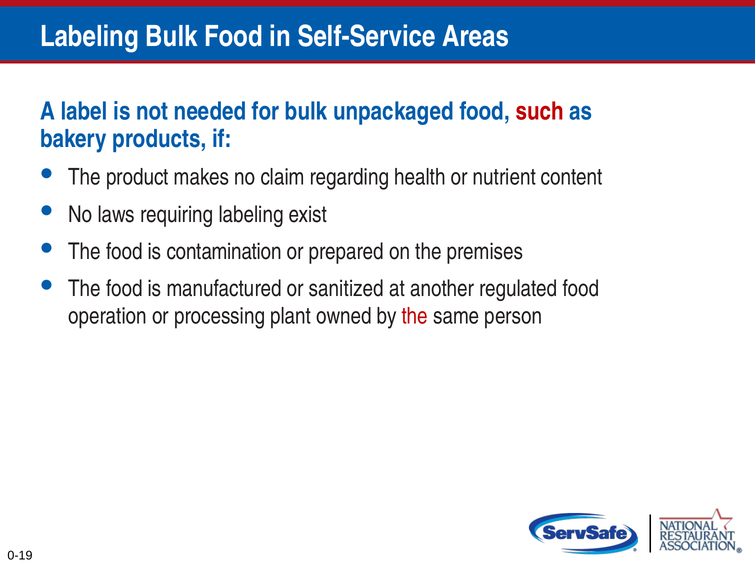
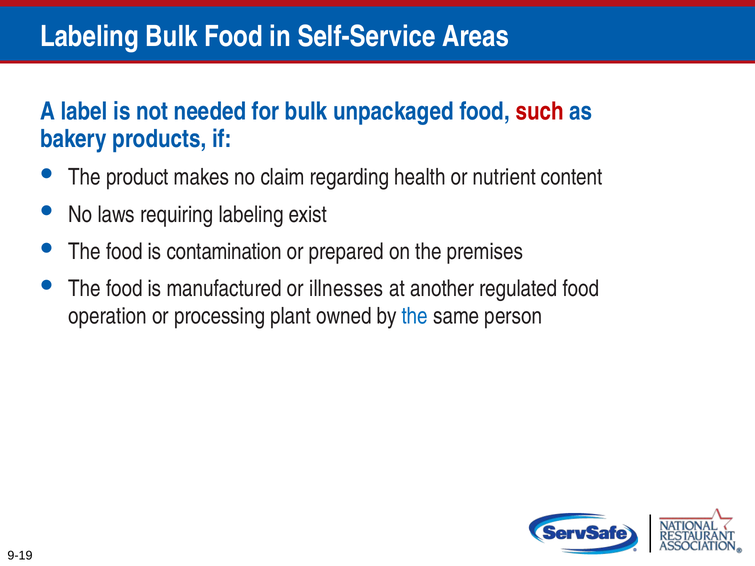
sanitized: sanitized -> illnesses (346, 289)
the colour: red -> blue (415, 316)
0-19: 0-19 -> 9-19 (20, 556)
